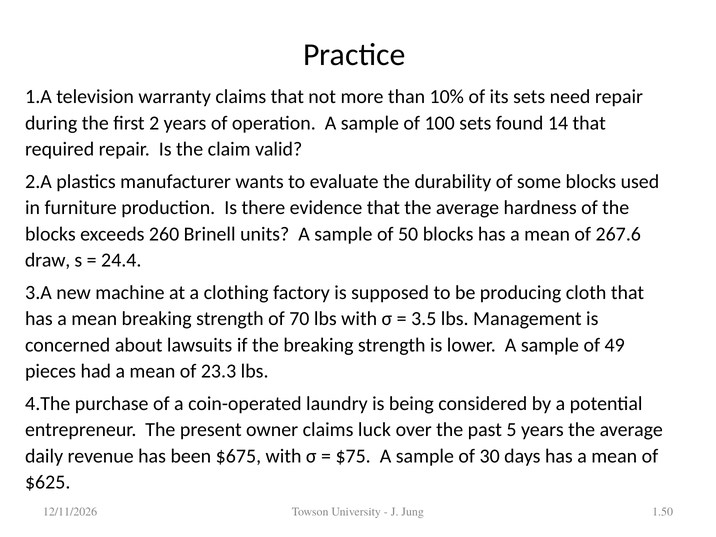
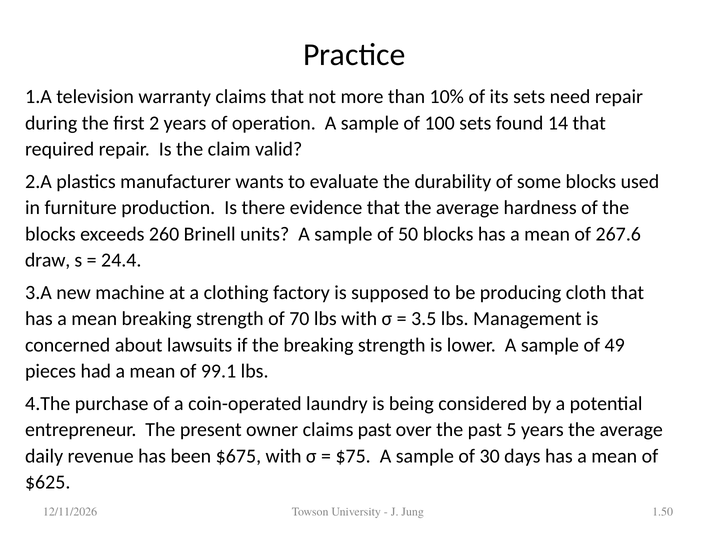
23.3: 23.3 -> 99.1 (219, 371)
claims luck: luck -> past (375, 430)
